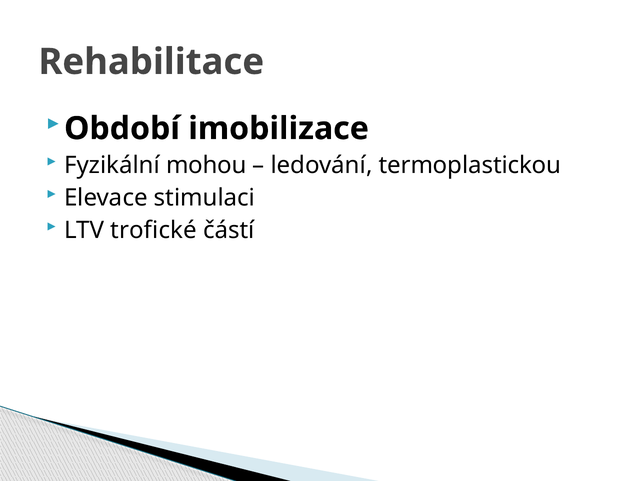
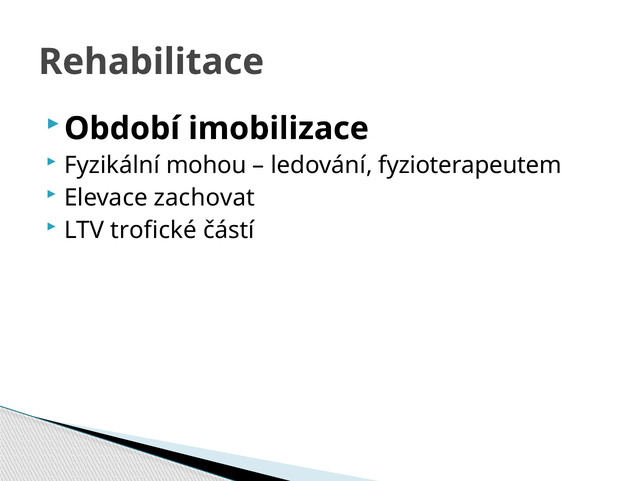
termoplastickou: termoplastickou -> fyzioterapeutem (470, 165)
stimulaci: stimulaci -> zachovat (204, 198)
